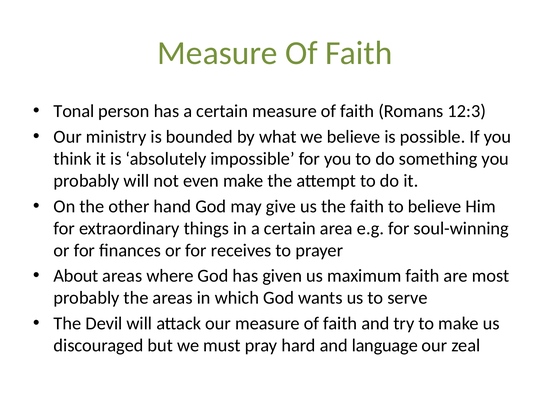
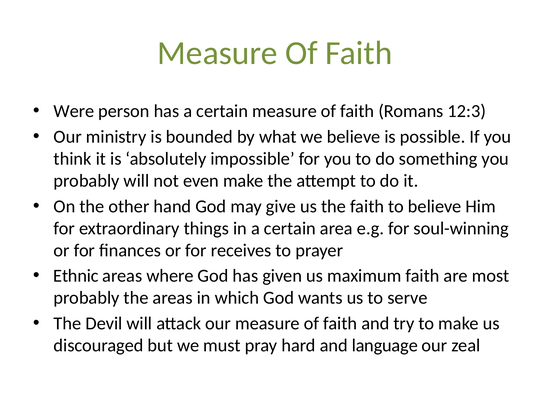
Tonal: Tonal -> Were (74, 111)
About: About -> Ethnic (76, 276)
